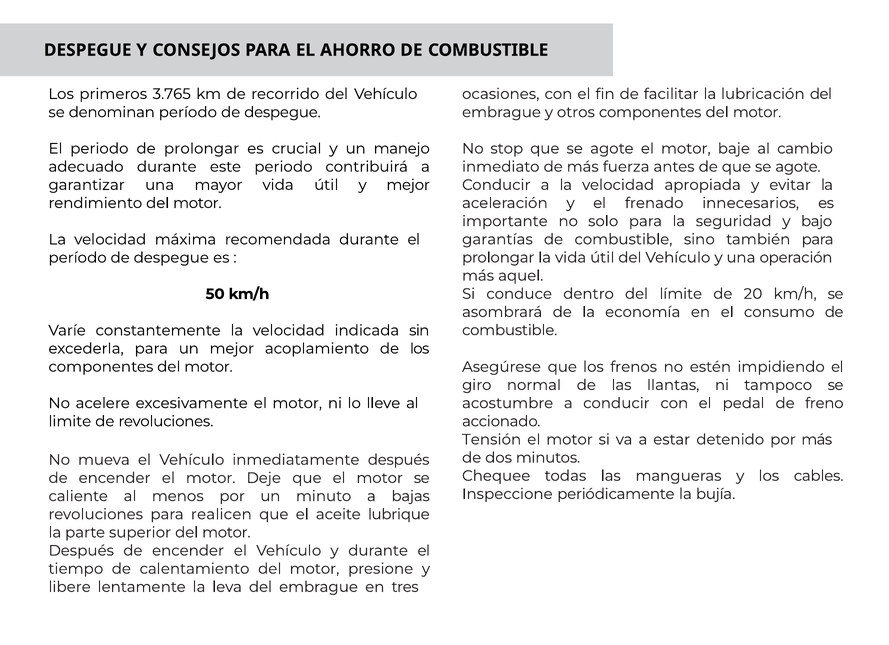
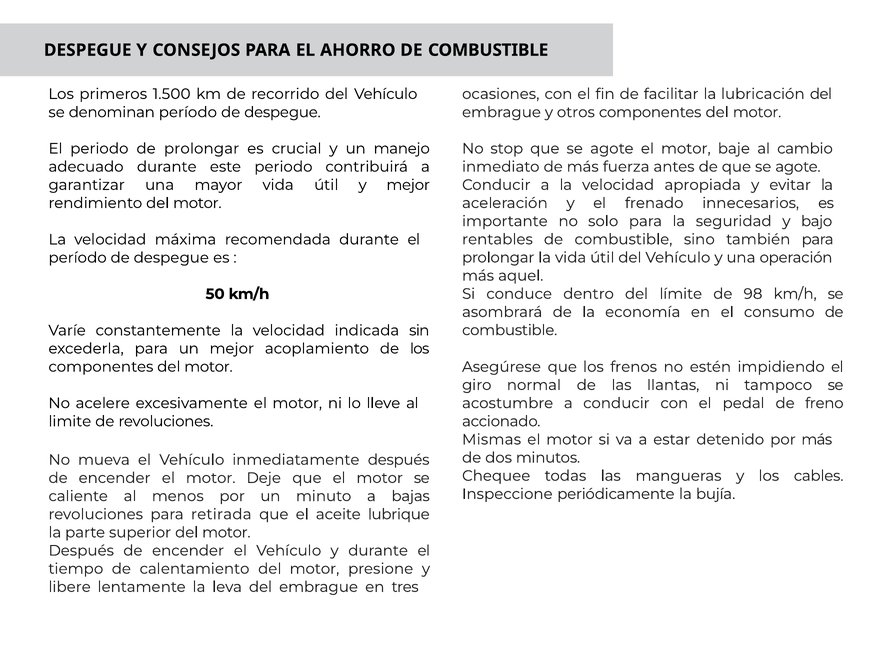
3.765: 3.765 -> 1.500 (172, 94)
garantías: garantías -> rentables (497, 239)
20: 20 -> 98 (753, 294)
Tensión: Tensión -> Mismas (492, 439)
realicen: realicen -> retirada (221, 514)
